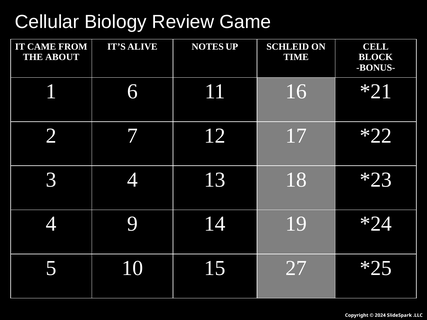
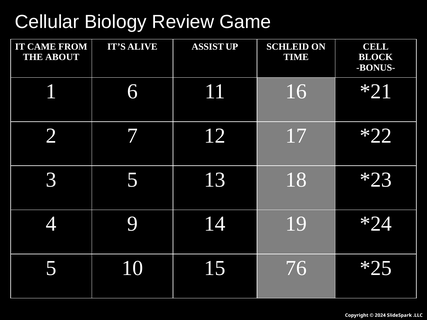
NOTES: NOTES -> ASSIST (208, 47)
3 4: 4 -> 5 (132, 180)
27: 27 -> 76 (296, 268)
